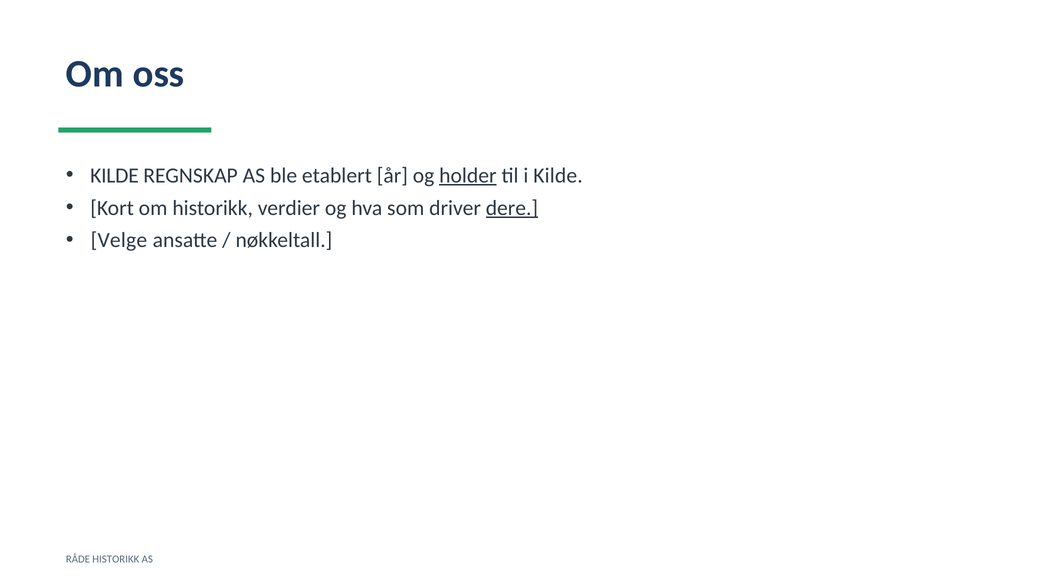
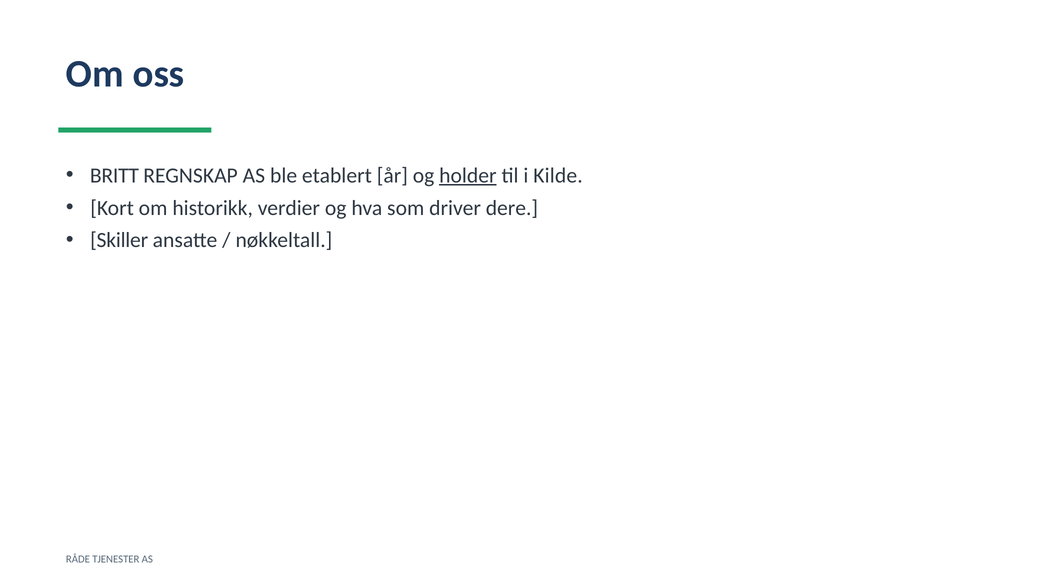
KILDE: KILDE -> BRITT (114, 176)
dere underline: present -> none (512, 208)
Velge: Velge -> Skiller (119, 240)
RÅDE HISTORIKK: HISTORIKK -> TJENESTER (116, 560)
